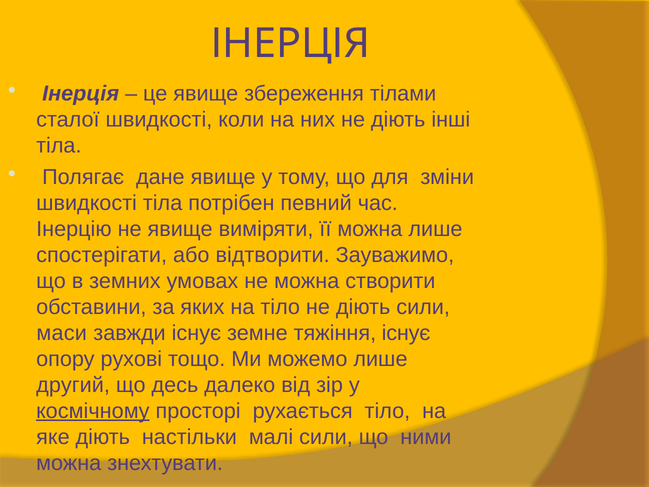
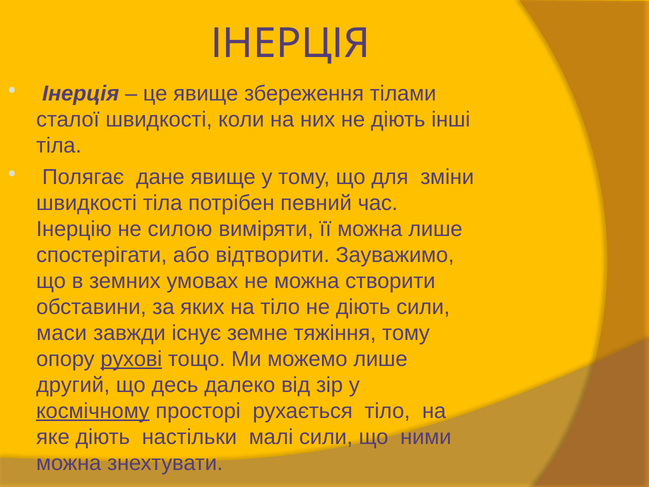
не явище: явище -> силою (180, 229)
тяжіння існує: існує -> тому (406, 333)
рухові underline: none -> present (131, 359)
